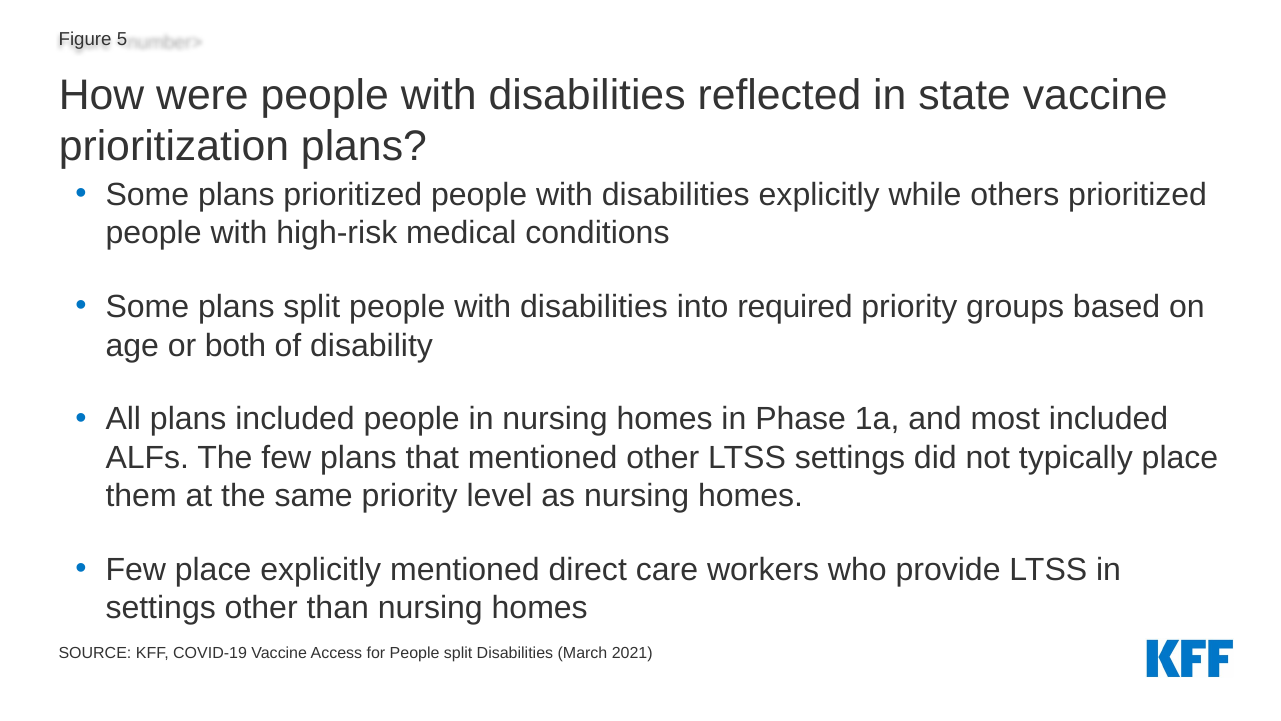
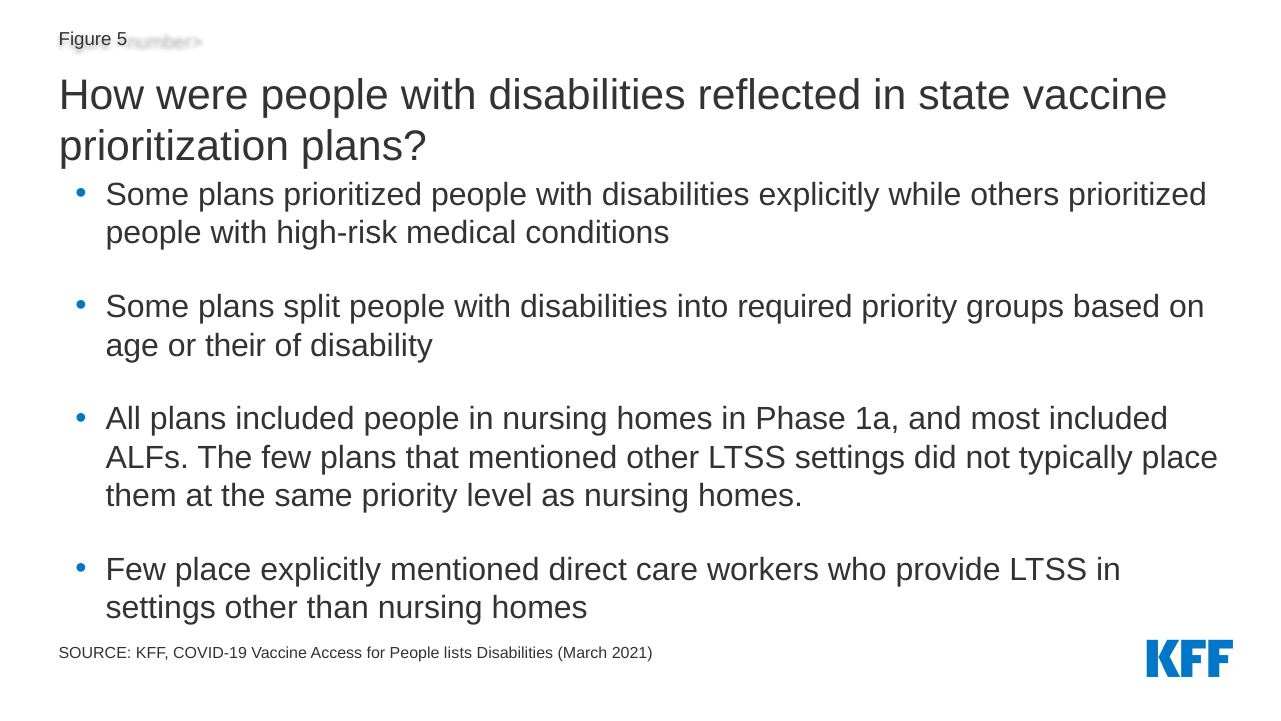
both: both -> their (236, 345)
People split: split -> lists (458, 653)
